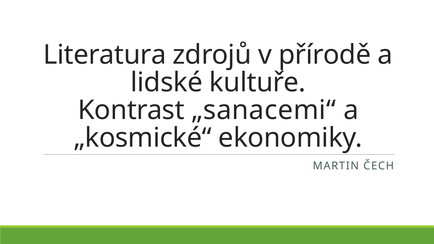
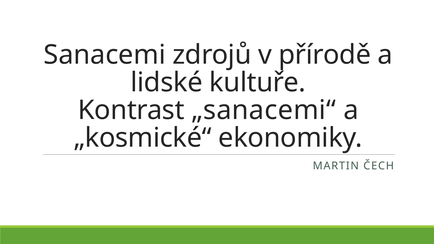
Literatura: Literatura -> Sanacemi (105, 55)
